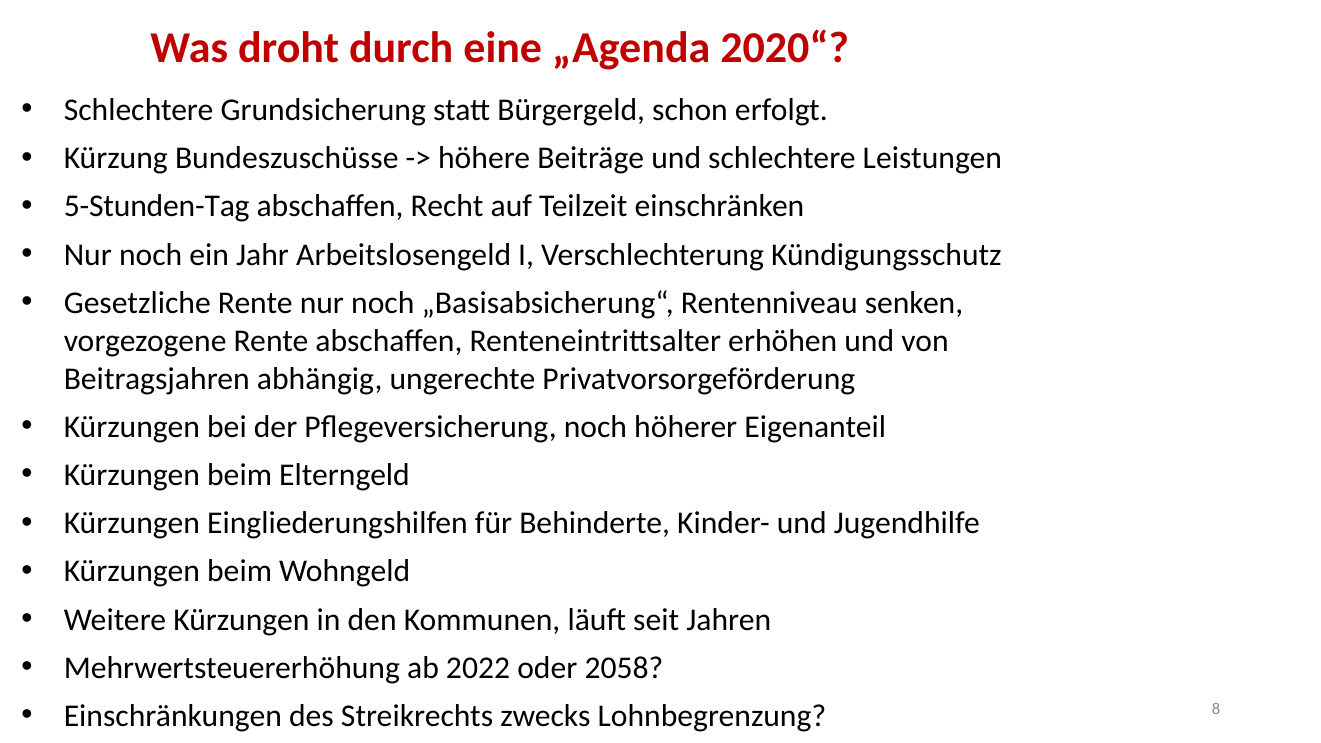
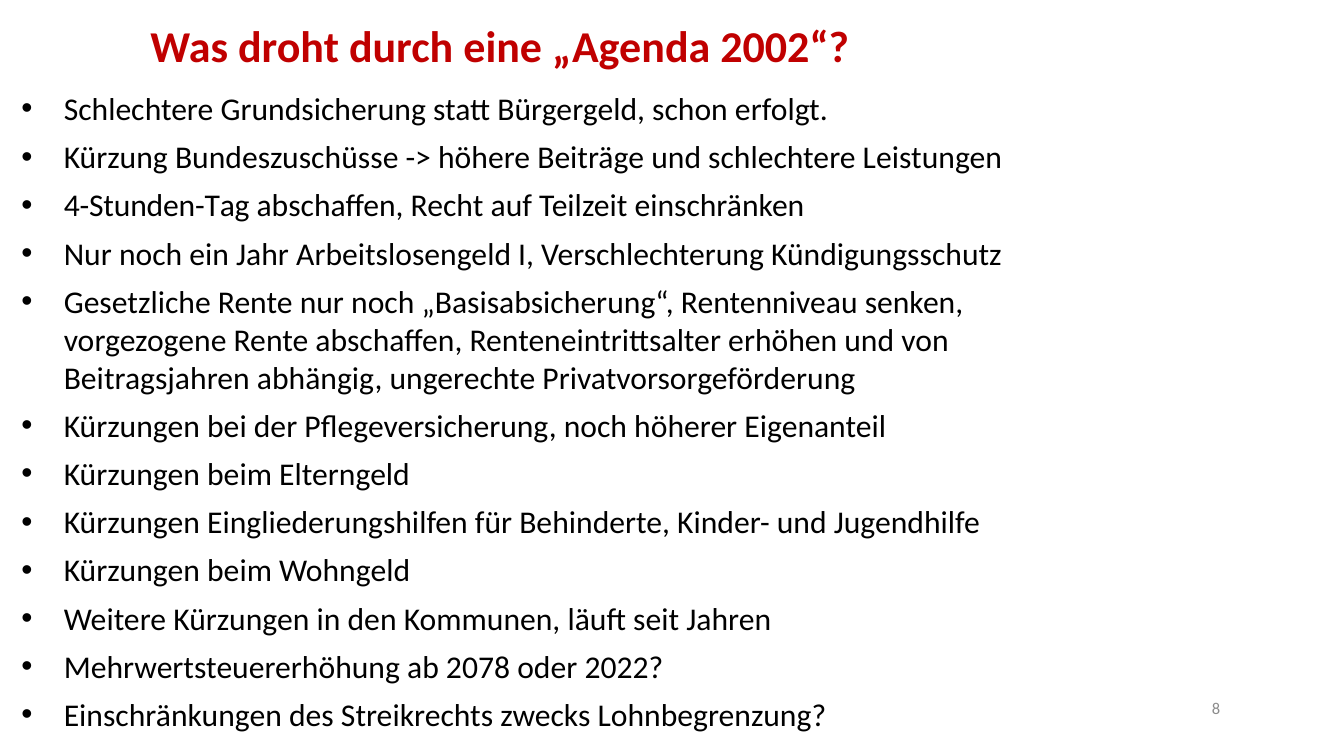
2020“: 2020“ -> 2002“ (785, 48)
5-Stunden-Tag: 5-Stunden-Tag -> 4-Stunden-Tag (157, 207)
2022: 2022 -> 2078 (478, 668)
2058: 2058 -> 2022 (624, 668)
